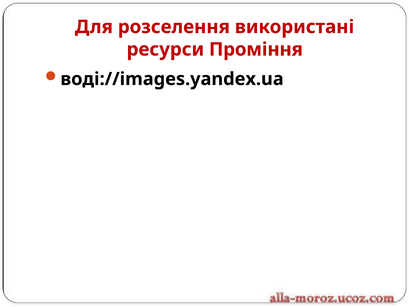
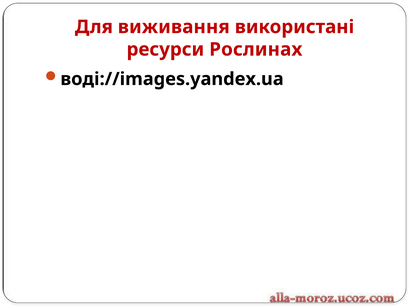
розселення: розселення -> виживання (174, 27)
Проміння: Проміння -> Рослинах (256, 49)
